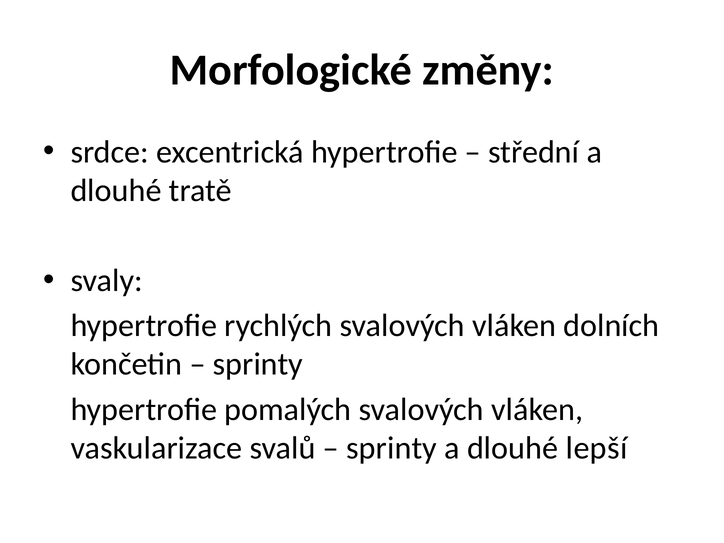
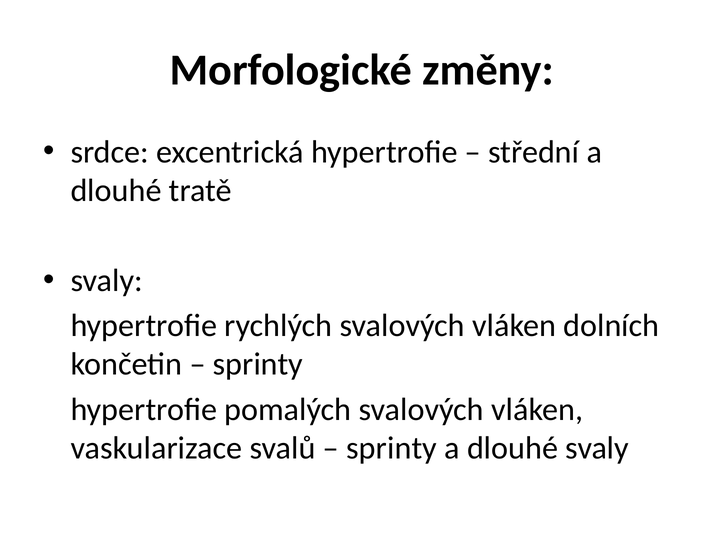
dlouhé lepší: lepší -> svaly (597, 448)
